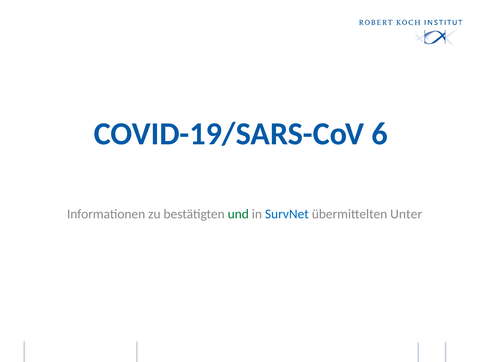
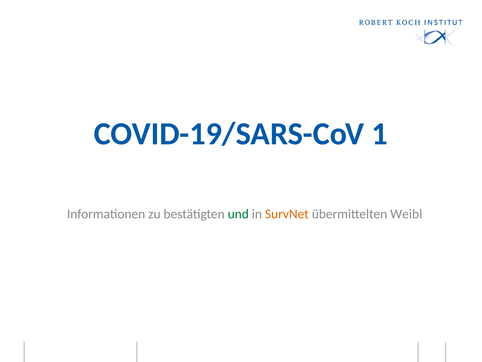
6: 6 -> 1 (380, 134)
SurvNet colour: blue -> orange (287, 214)
Unter: Unter -> Weibl (406, 214)
